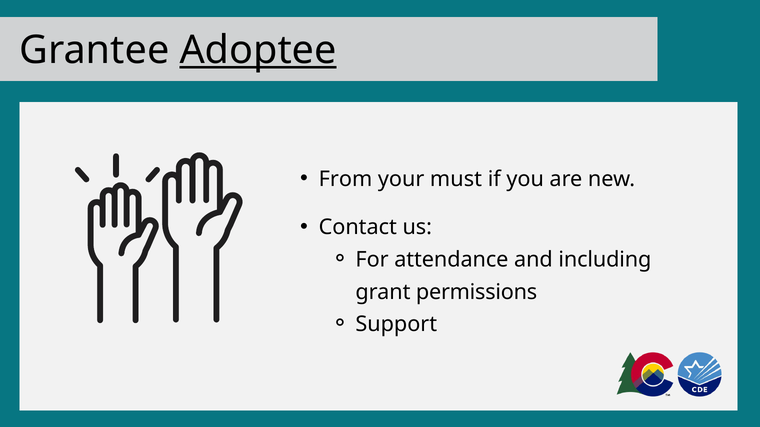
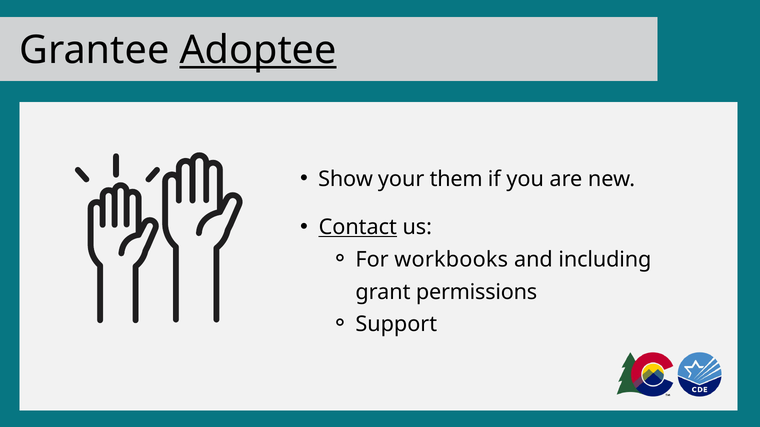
From: From -> Show (346, 179)
must: must -> them (456, 179)
Contact underline: none -> present (358, 227)
attendance: attendance -> workbooks (451, 260)
